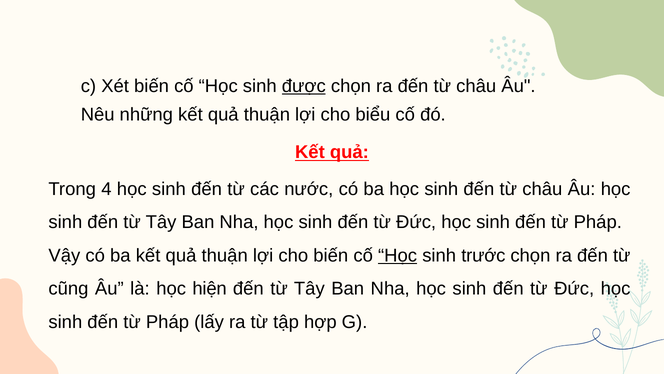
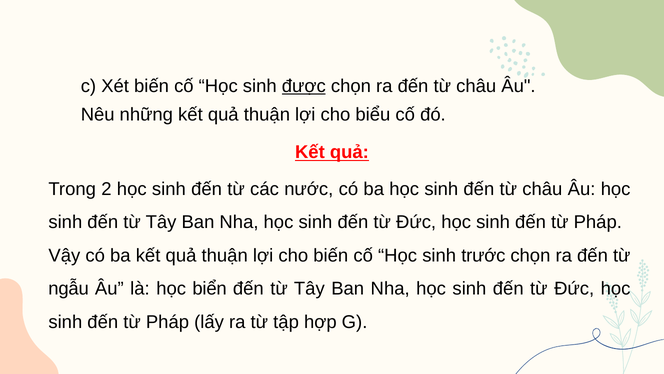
4: 4 -> 2 (106, 189)
Học underline: present -> none (398, 255)
cũng: cũng -> ngẫu (69, 288)
hiện: hiện -> biển (210, 288)
